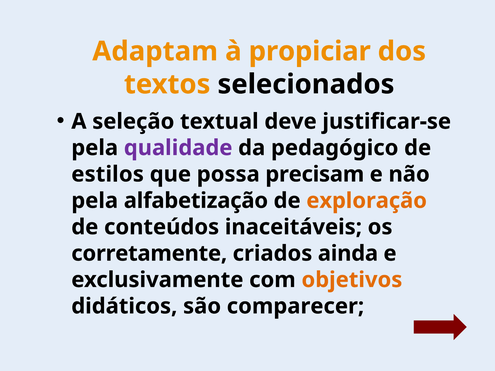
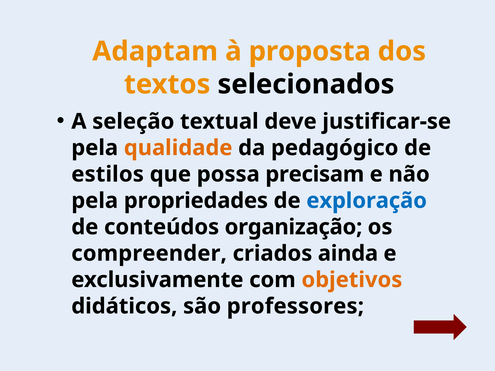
propiciar: propiciar -> proposta (310, 51)
qualidade colour: purple -> orange (178, 148)
alfabetização: alfabetização -> propriedades (196, 201)
exploração colour: orange -> blue (367, 201)
inaceitáveis: inaceitáveis -> organização (293, 227)
corretamente: corretamente -> compreender (149, 254)
comparecer: comparecer -> professores (295, 306)
